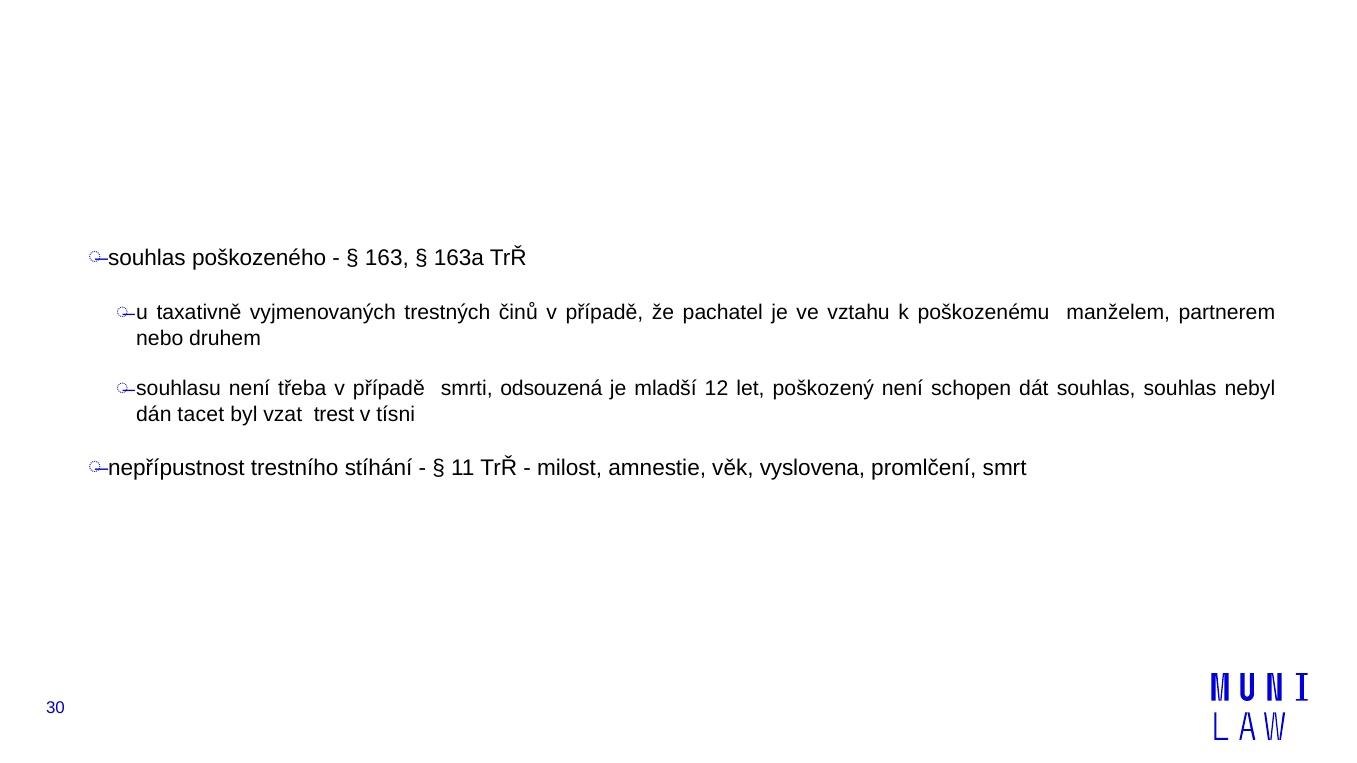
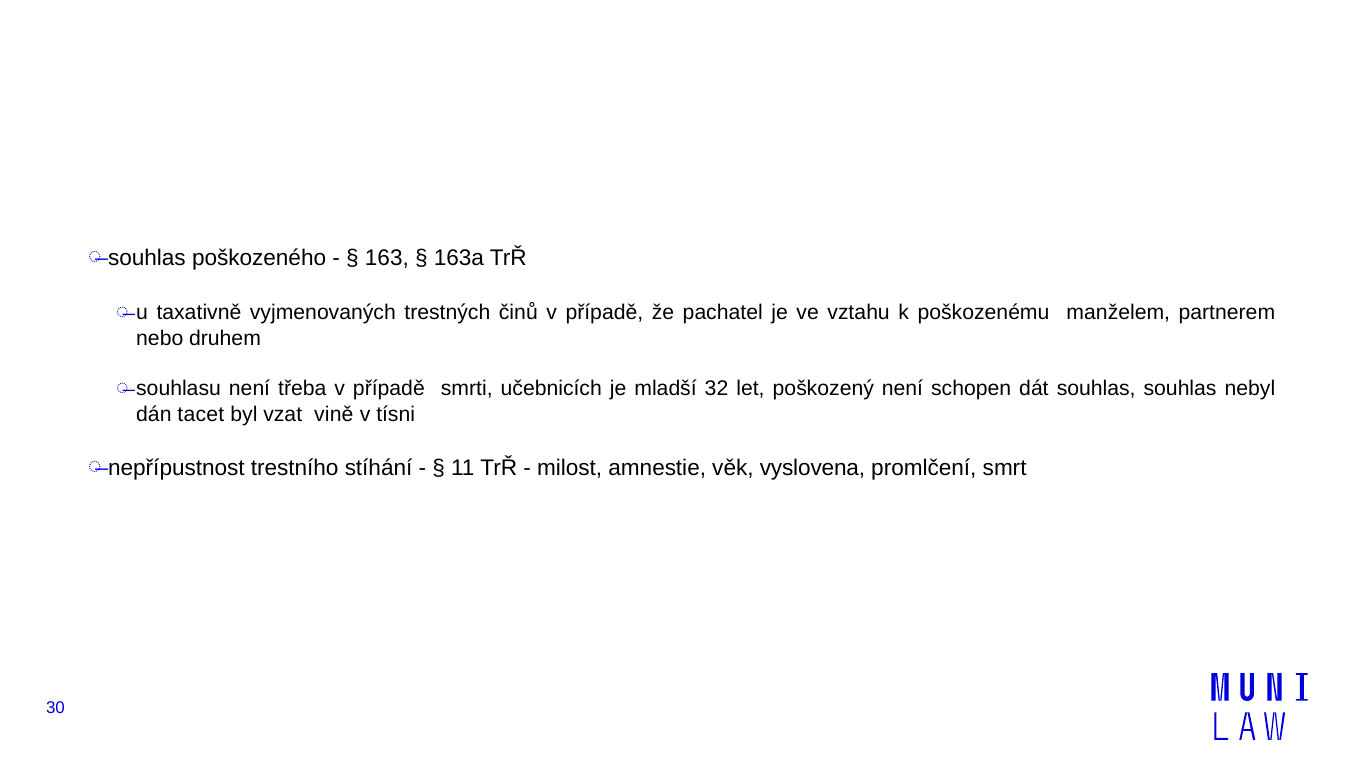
odsouzená: odsouzená -> učebnicích (551, 389)
12: 12 -> 32 (717, 389)
trest: trest -> vině (334, 415)
